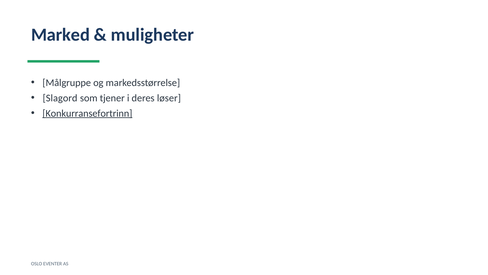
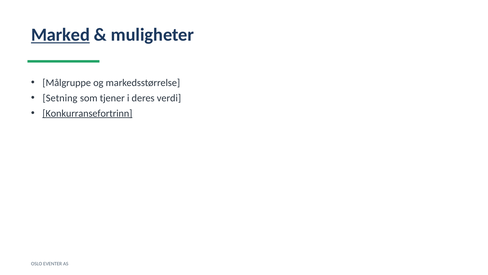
Marked underline: none -> present (60, 35)
Slagord: Slagord -> Setning (60, 98)
løser: løser -> verdi (169, 98)
